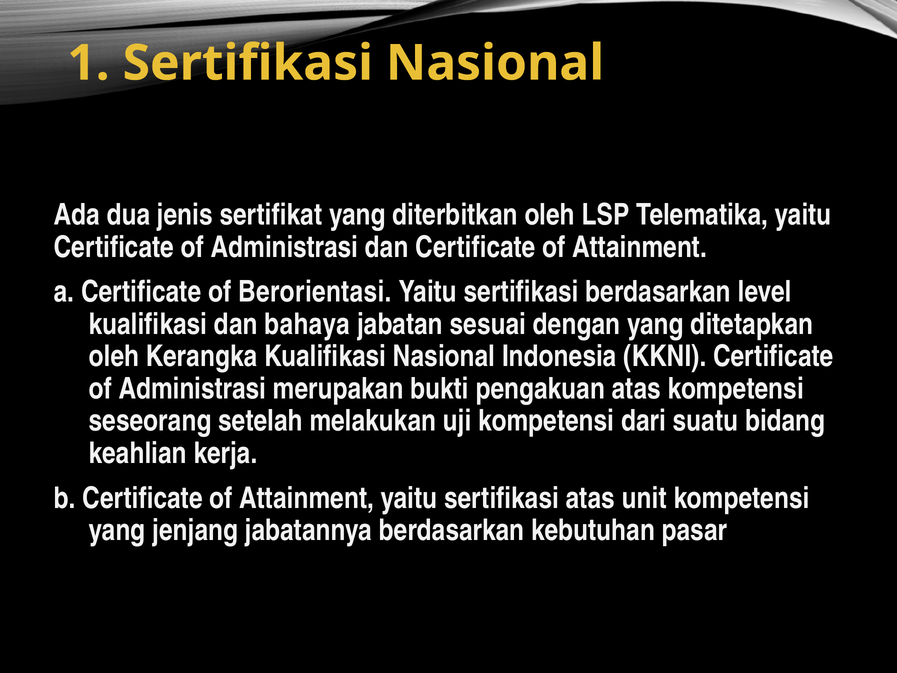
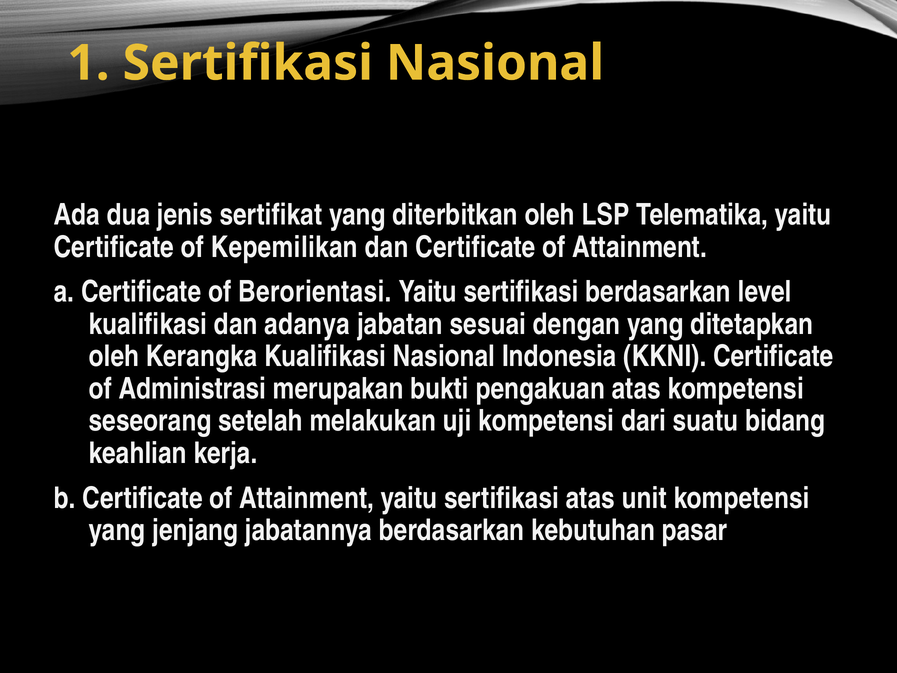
Administrasi: Administrasi -> Kepemilikan (284, 247)
bahaya: bahaya -> adanya (307, 324)
